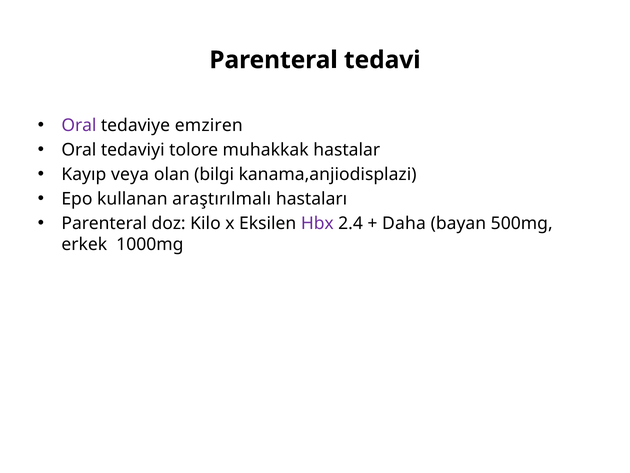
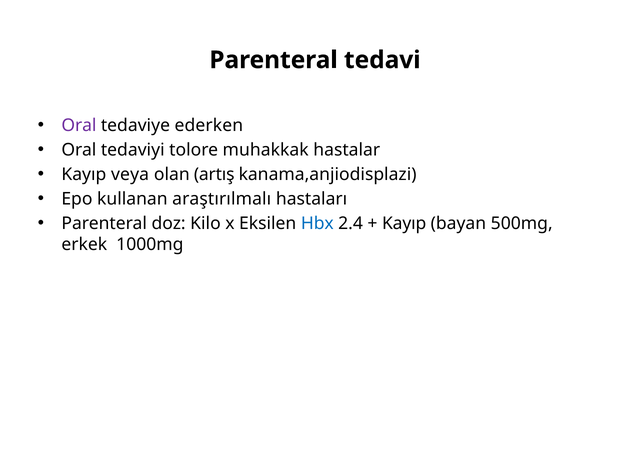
emziren: emziren -> ederken (209, 125)
bilgi: bilgi -> artış (214, 174)
Hbx colour: purple -> blue (317, 223)
Daha: Daha -> Kayıp (404, 223)
